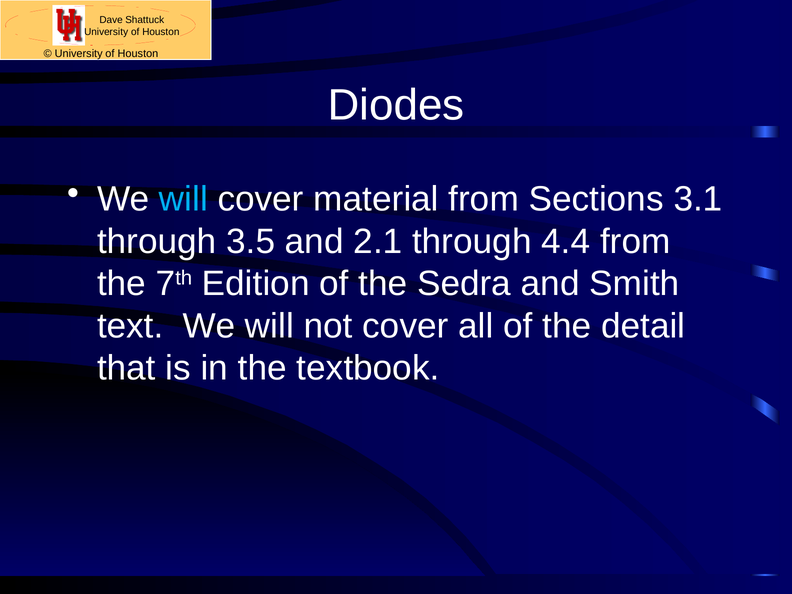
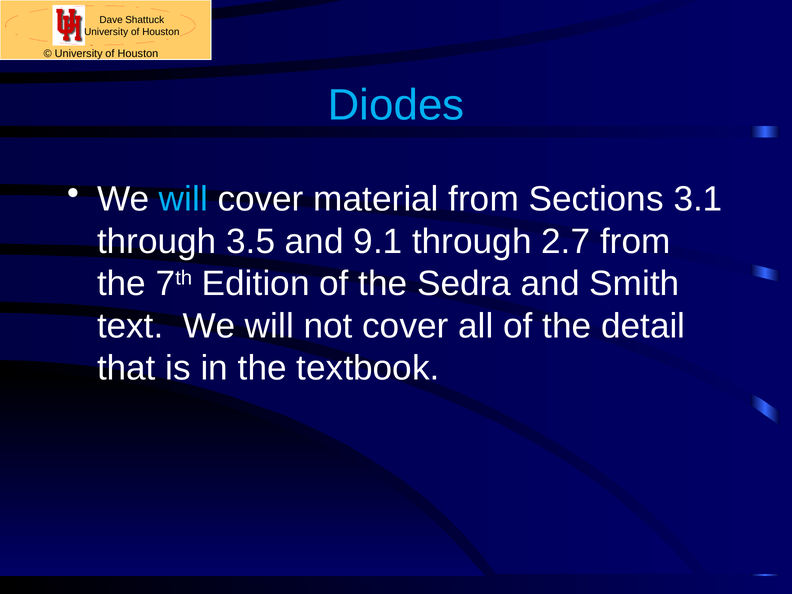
Diodes colour: white -> light blue (396, 105)
2.1: 2.1 -> 9.1 (378, 241)
4.4: 4.4 -> 2.7 (566, 241)
